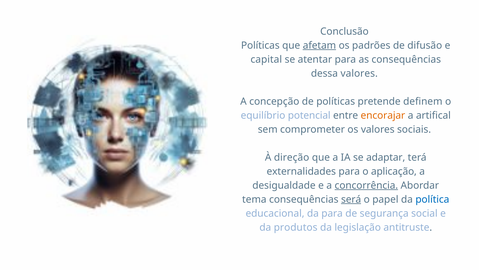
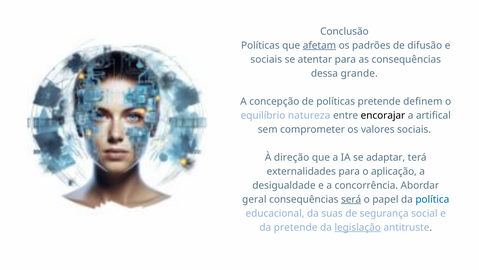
capital: capital -> sociais (266, 59)
dessa valores: valores -> grande (359, 73)
potencial: potencial -> natureza (309, 115)
encorajar colour: orange -> black (383, 115)
concorrência underline: present -> none (366, 185)
tema: tema -> geral (254, 199)
da para: para -> suas (332, 213)
da produtos: produtos -> pretende (296, 227)
legislação underline: none -> present (358, 227)
